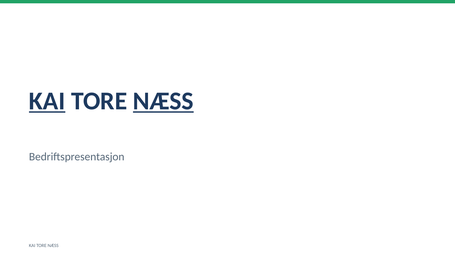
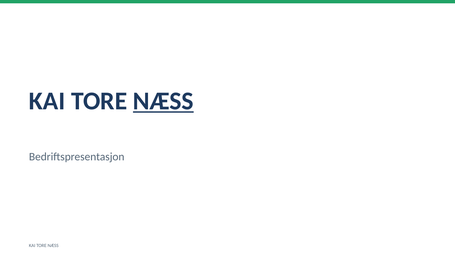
KAI underline: present -> none (47, 101)
